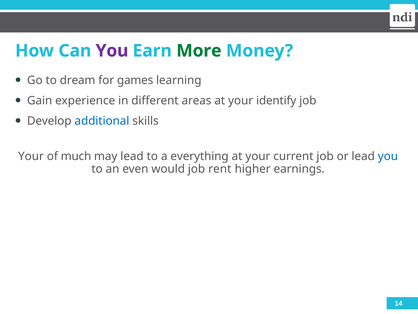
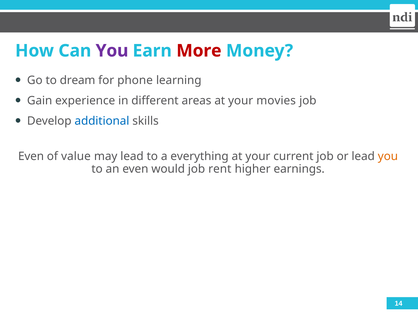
More colour: green -> red (199, 51)
games: games -> phone (135, 80)
identify: identify -> movies (276, 100)
Your: Your -> Even (31, 156)
much: much -> value (76, 156)
you colour: blue -> orange (388, 156)
